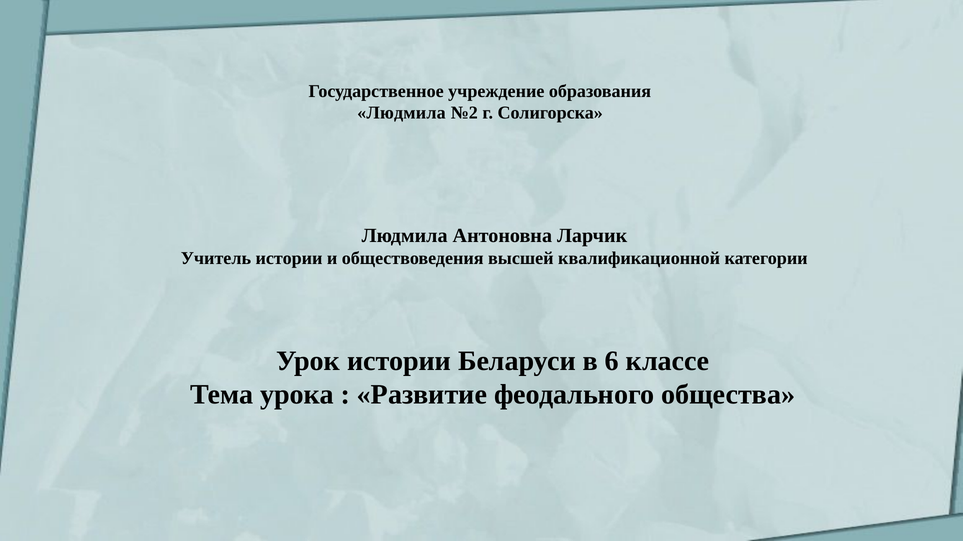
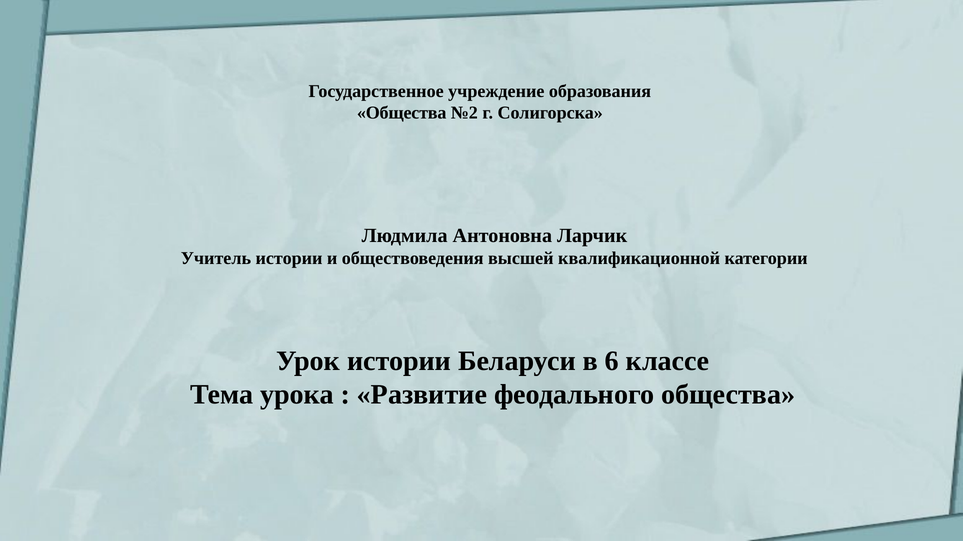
Людмила: Людмила -> Общества (402, 113)
